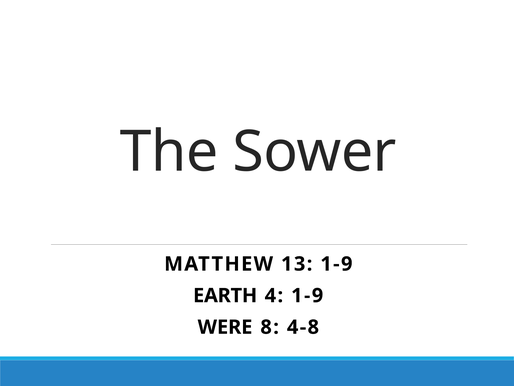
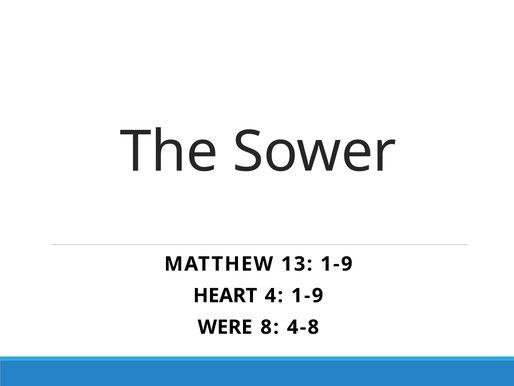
EARTH: EARTH -> HEART (225, 295)
